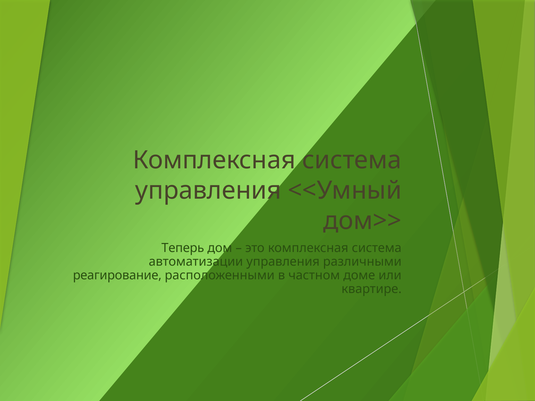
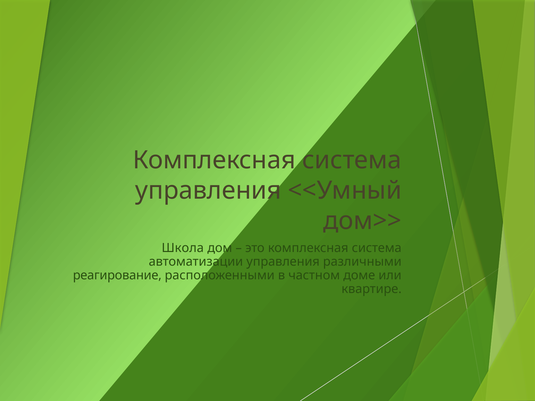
Теперь: Теперь -> Школа (183, 248)
